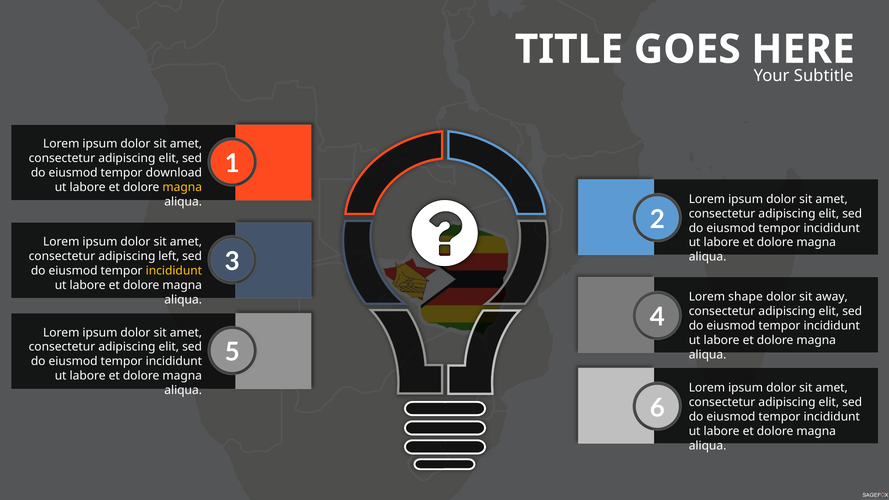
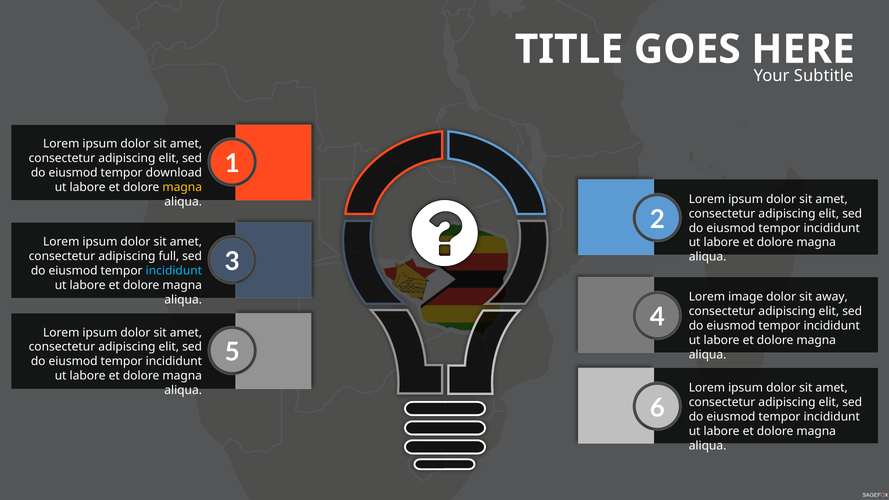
left: left -> full (169, 256)
incididunt colour: yellow -> light blue (174, 271)
shape: shape -> image (746, 297)
